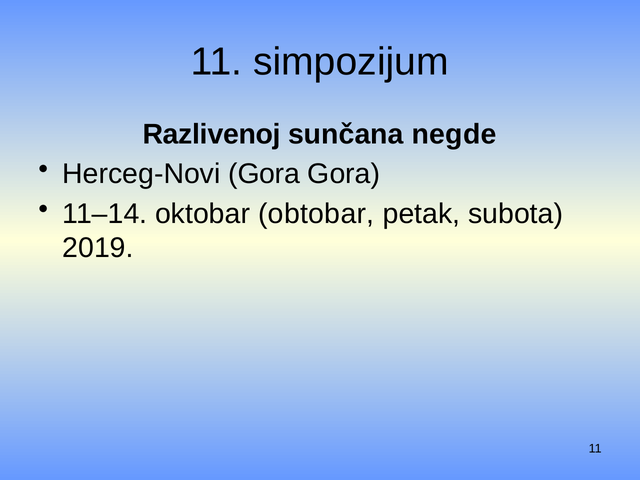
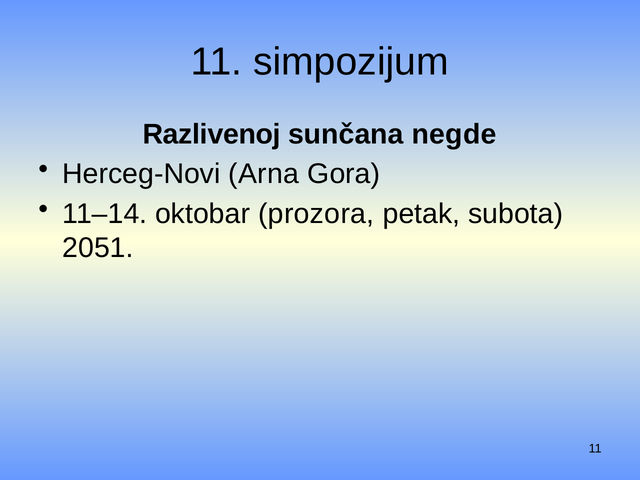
Herceg-Novi Gora: Gora -> Arna (264, 174)
obtobar: obtobar -> prozora (316, 214)
2019: 2019 -> 2051 (98, 248)
